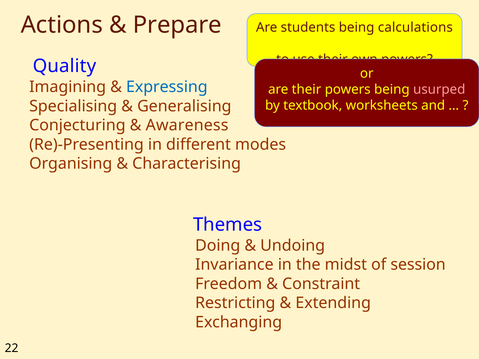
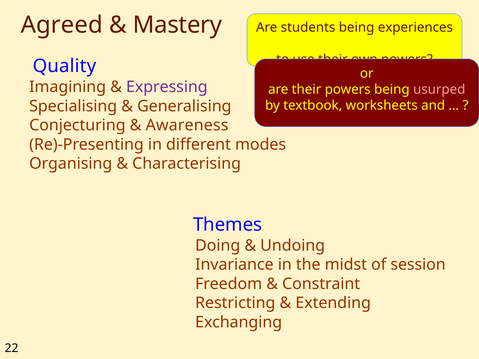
Actions: Actions -> Agreed (62, 25)
Prepare: Prepare -> Mastery (177, 25)
calculations: calculations -> experiences (415, 28)
Expressing colour: blue -> purple (167, 87)
